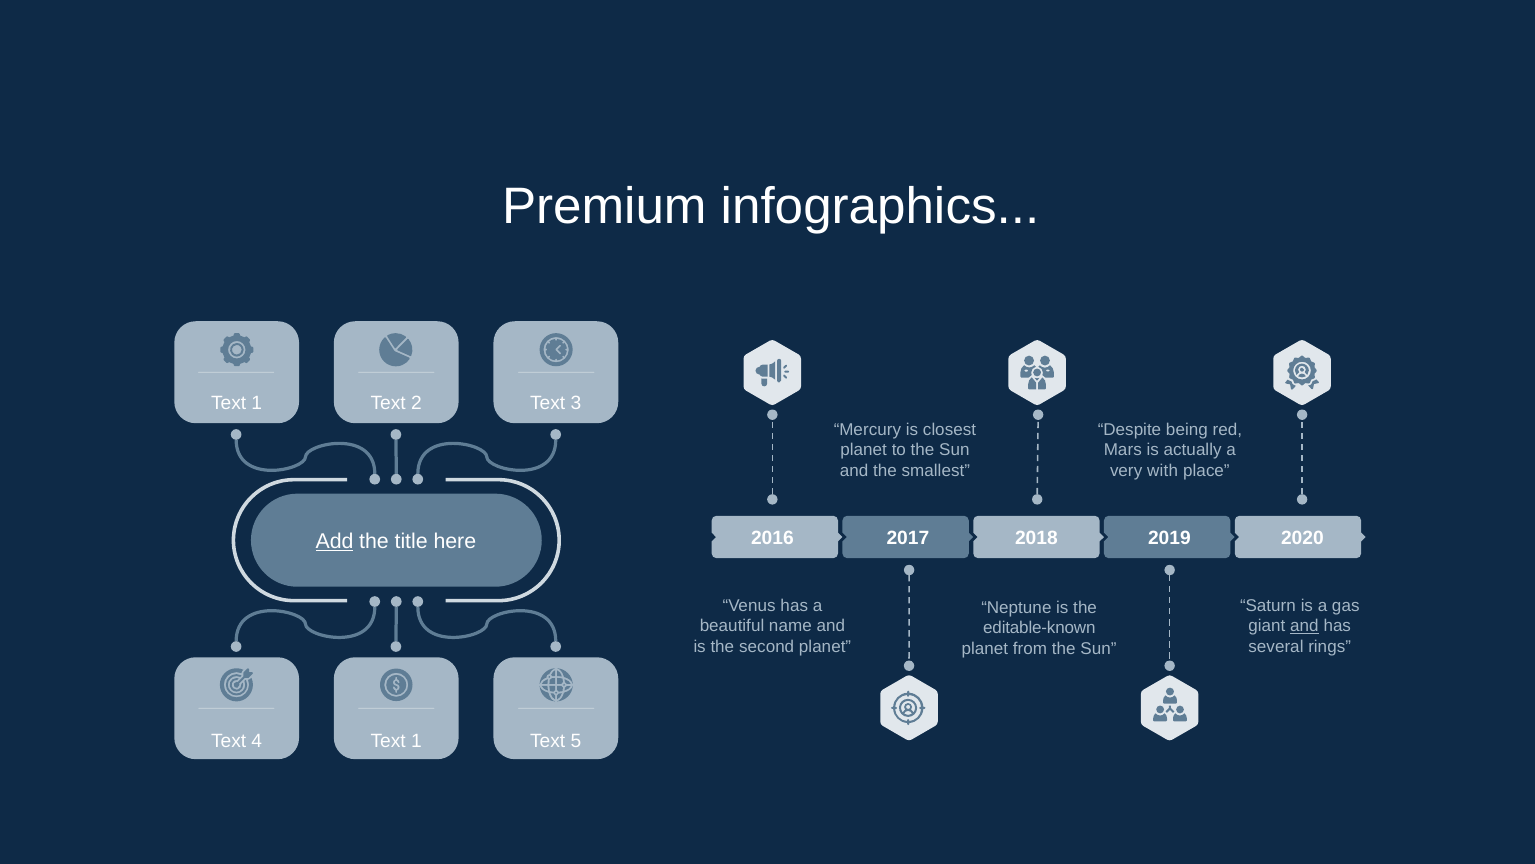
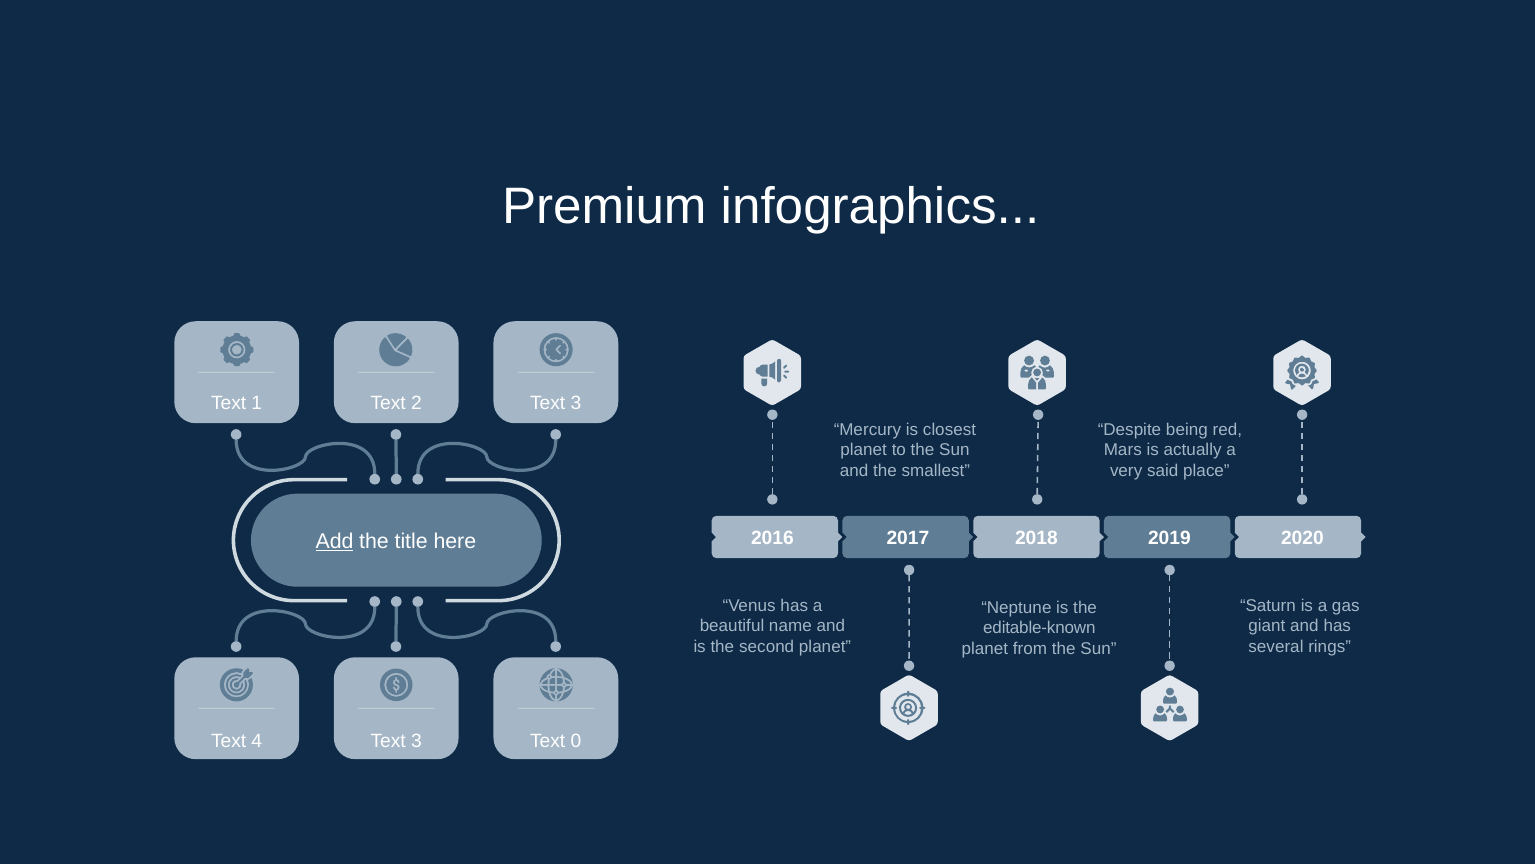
with: with -> said (1163, 470)
and underline: present -> none (1304, 626)
4 Text 1: 1 -> 3 (416, 741)
5: 5 -> 0 (576, 741)
